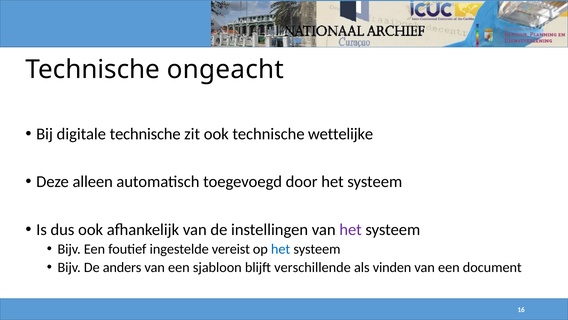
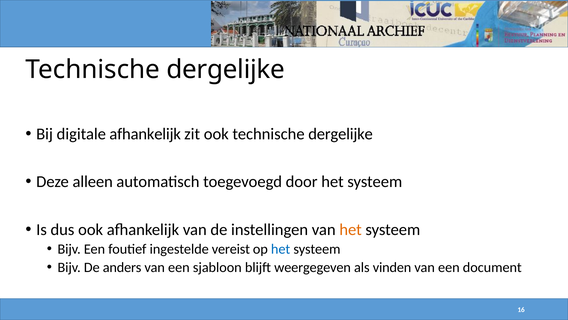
ongeacht: ongeacht -> dergelijke (226, 70)
digitale technische: technische -> afhankelijk (145, 134)
ook technische wettelijke: wettelijke -> dergelijke (341, 134)
het colour: purple -> orange (351, 229)
verschillende: verschillende -> weergegeven (313, 267)
